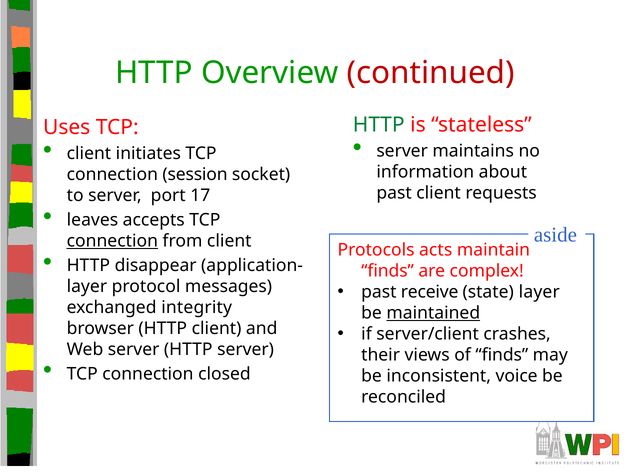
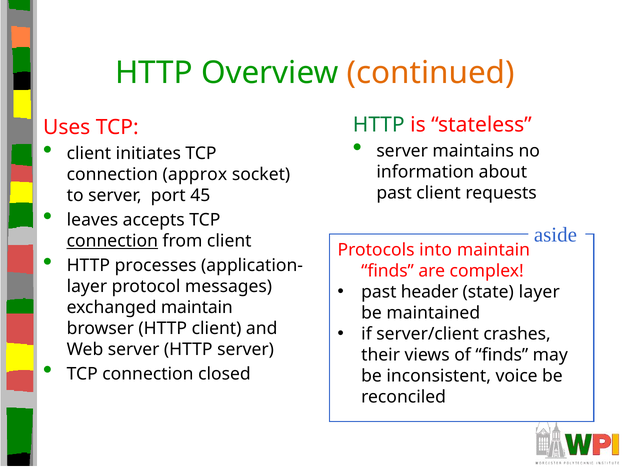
continued colour: red -> orange (431, 73)
session: session -> approx (195, 175)
17: 17 -> 45 (200, 196)
acts: acts -> into (436, 250)
disappear: disappear -> processes (156, 266)
receive: receive -> header (430, 292)
exchanged integrity: integrity -> maintain (197, 308)
maintained underline: present -> none (433, 313)
